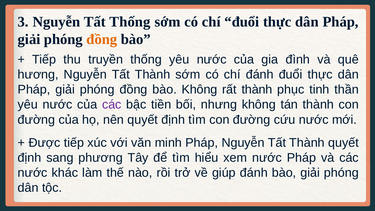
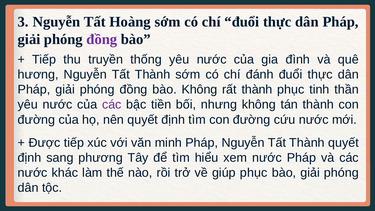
Tất Thống: Thống -> Hoàng (130, 22)
đồng colour: orange -> purple (102, 39)
giúp đánh: đánh -> phục (254, 173)
